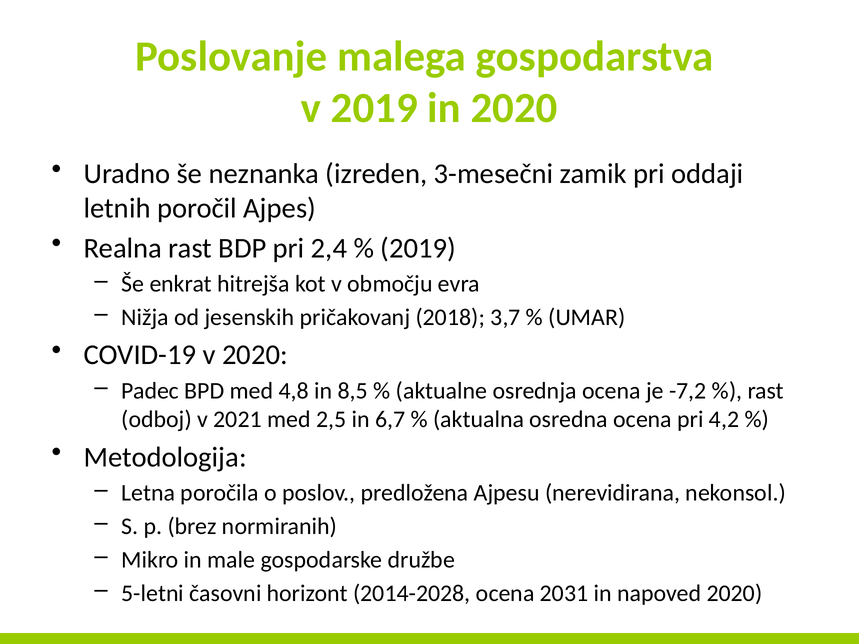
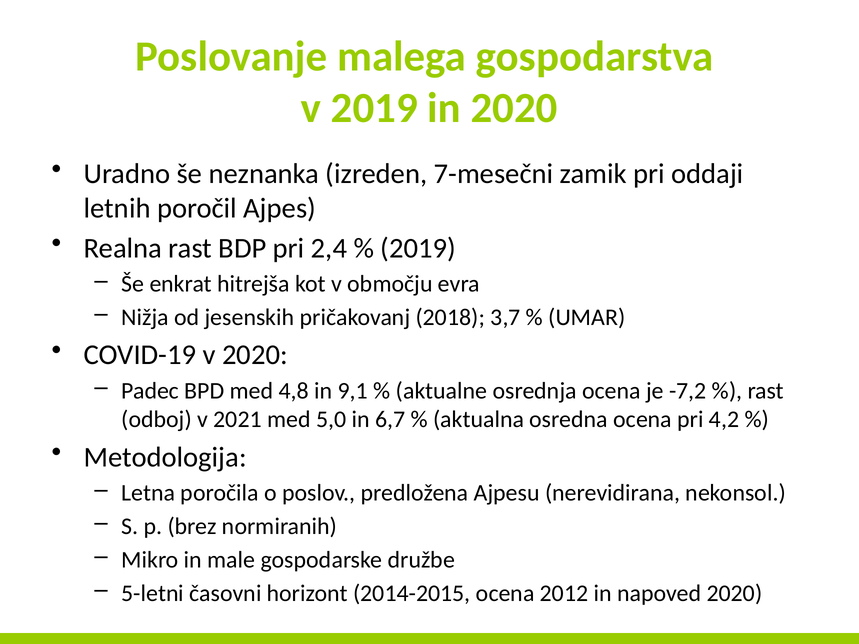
3-mesečni: 3-mesečni -> 7-mesečni (494, 174)
8,5: 8,5 -> 9,1 (353, 391)
2,5: 2,5 -> 5,0 (331, 420)
2014-2028: 2014-2028 -> 2014-2015 (412, 593)
2031: 2031 -> 2012 (564, 593)
